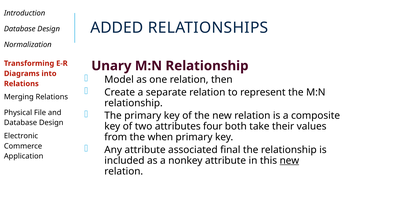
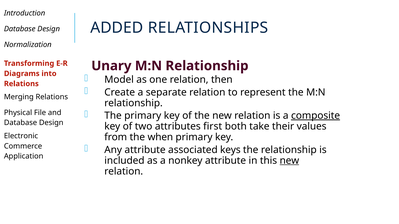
composite underline: none -> present (316, 116)
four: four -> first (213, 127)
final: final -> keys (230, 150)
